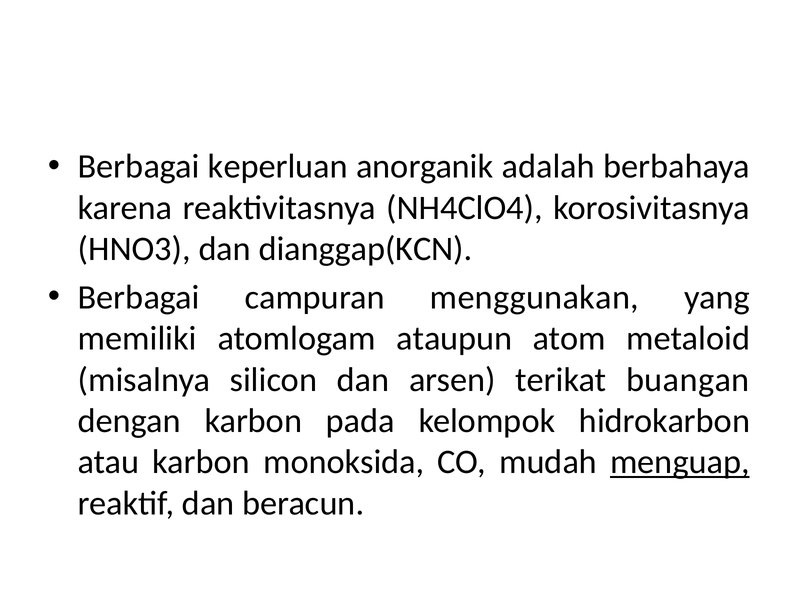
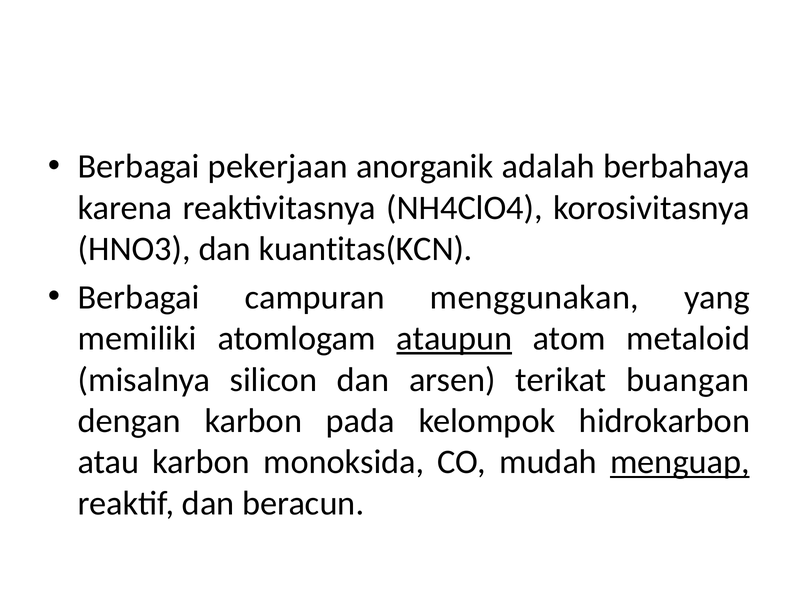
keperluan: keperluan -> pekerjaan (278, 167)
dianggap(KCN: dianggap(KCN -> kuantitas(KCN (366, 249)
ataupun underline: none -> present (454, 339)
